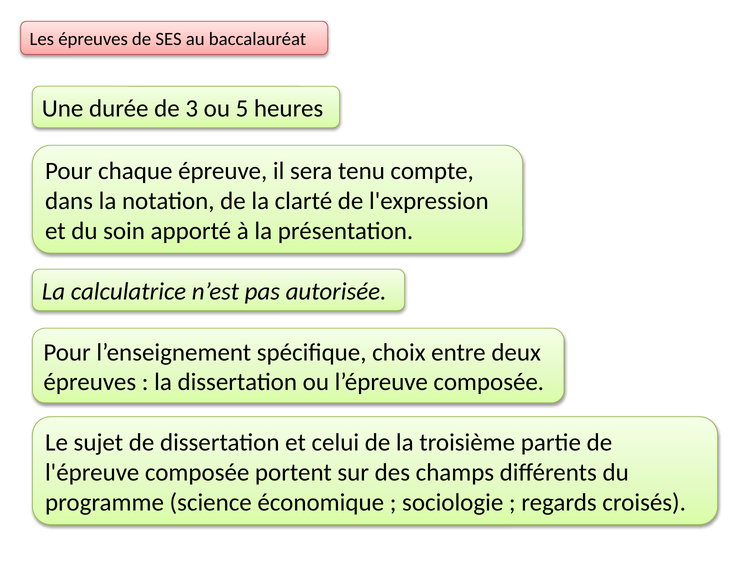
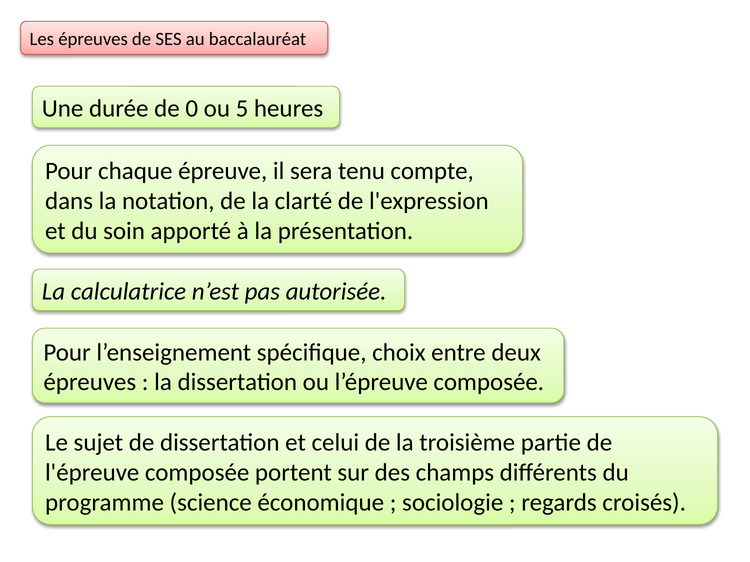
3: 3 -> 0 (192, 109)
